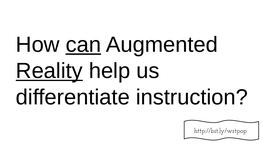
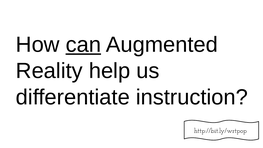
Reality underline: present -> none (49, 71)
